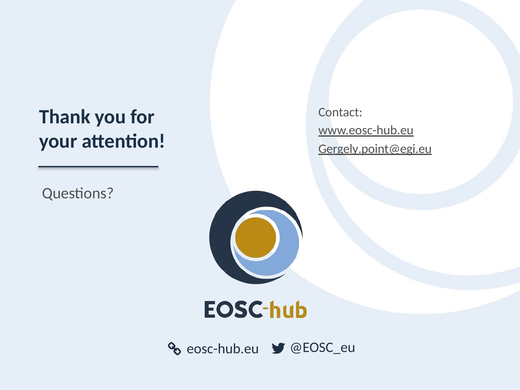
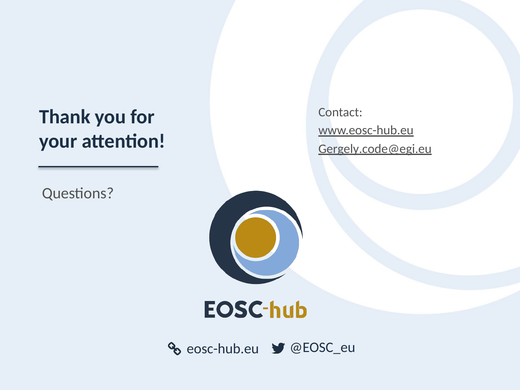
Gergely.point@egi.eu: Gergely.point@egi.eu -> Gergely.code@egi.eu (375, 149)
